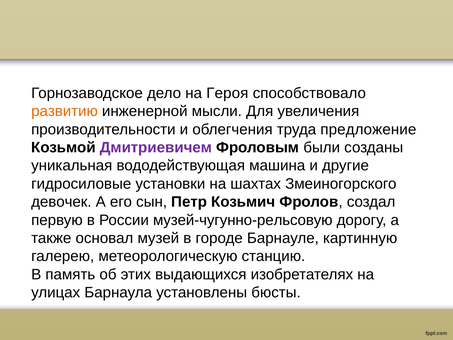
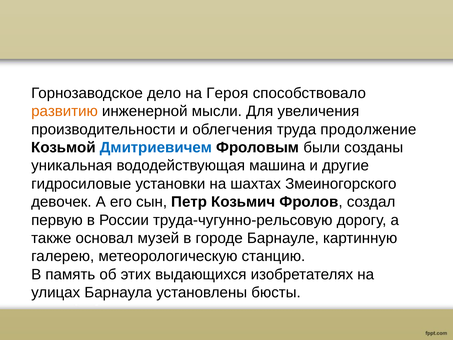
предложение: предложение -> продолжение (368, 129)
Дмитриевичем colour: purple -> blue (156, 147)
музей-чугунно-рельсовую: музей-чугунно-рельсовую -> труда-чугунно-рельсовую (243, 220)
